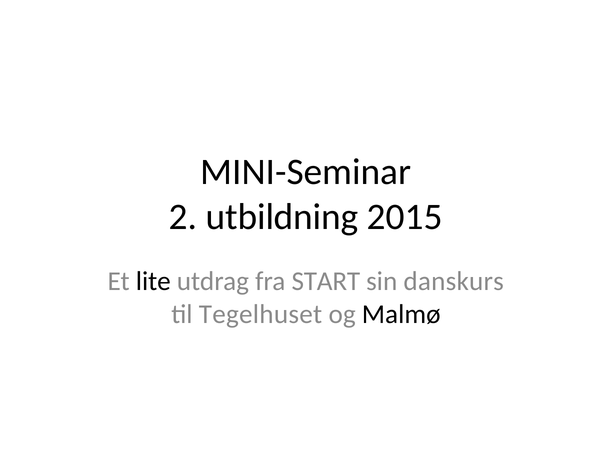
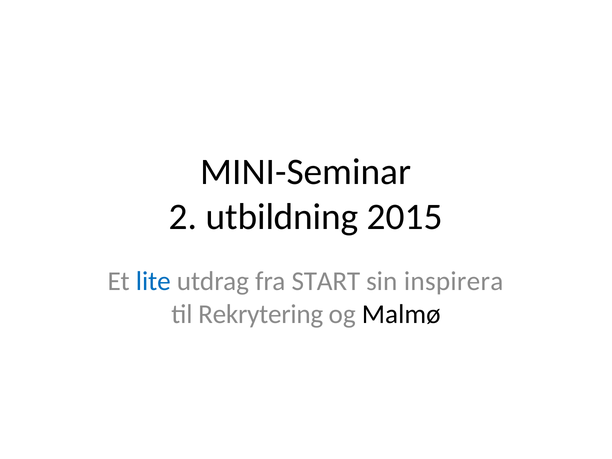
lite colour: black -> blue (153, 281)
danskurs: danskurs -> inspirera (454, 281)
Tegelhuset: Tegelhuset -> Rekrytering (261, 314)
